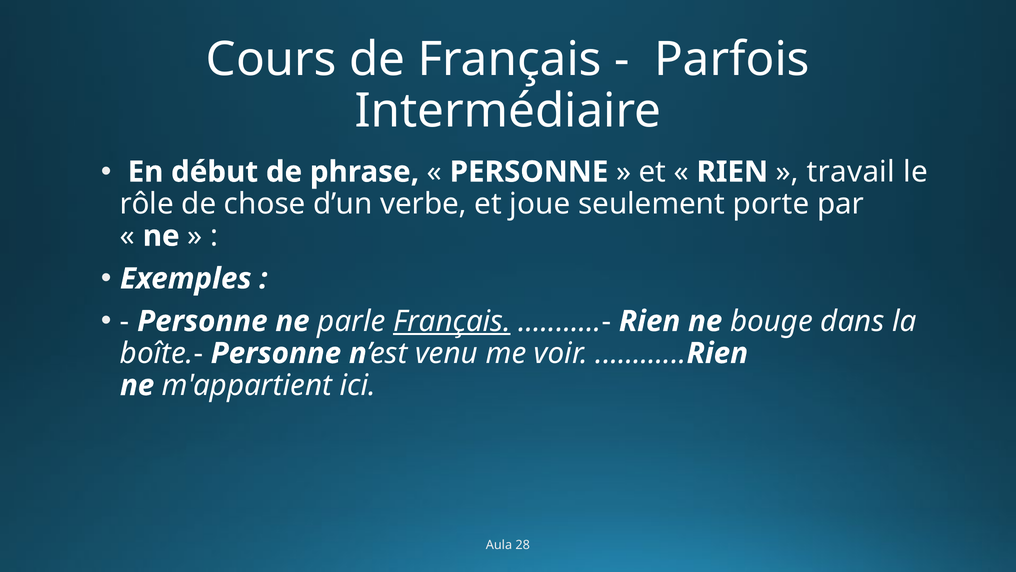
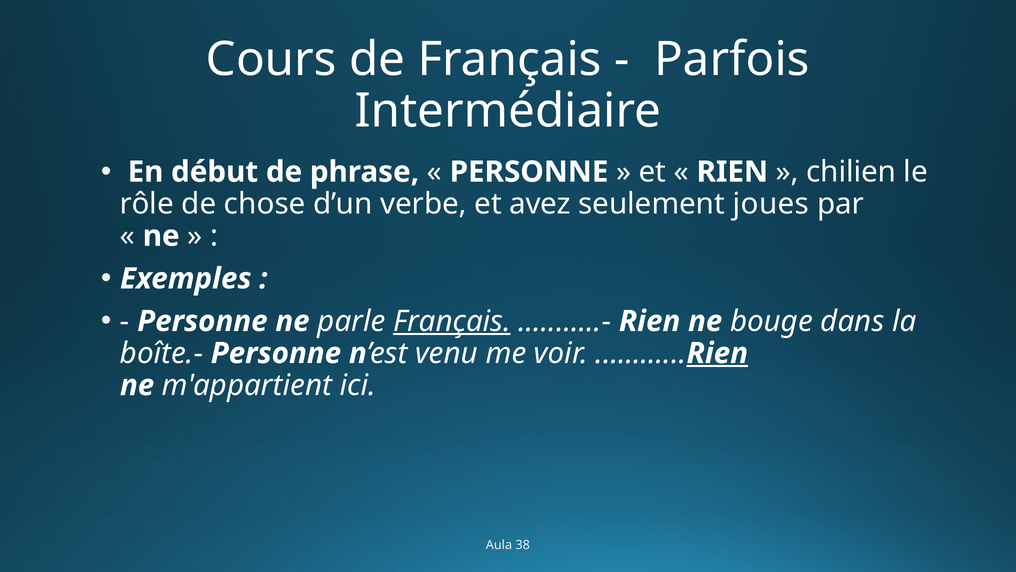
travail: travail -> chilien (851, 172)
joue: joue -> avez (540, 204)
porte: porte -> joues (771, 204)
Rien underline: none -> present (717, 353)
28: 28 -> 38 (523, 545)
